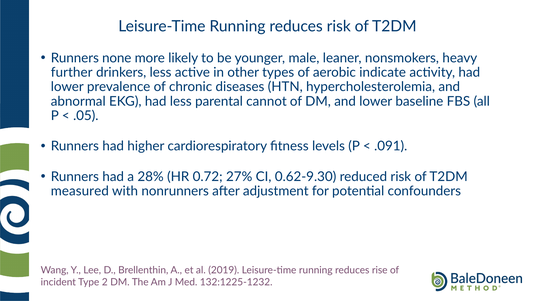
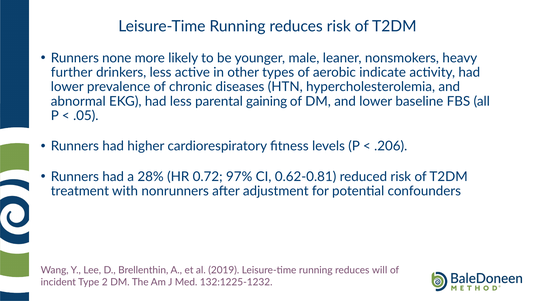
cannot: cannot -> gaining (267, 101)
.091: .091 -> .206 (391, 146)
27%: 27% -> 97% (239, 177)
0.62-9.30: 0.62-9.30 -> 0.62-0.81 (306, 177)
measured: measured -> treatment (80, 191)
rise: rise -> will (380, 270)
